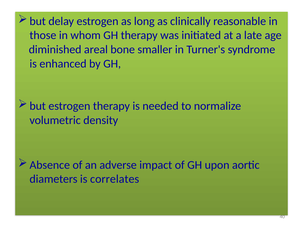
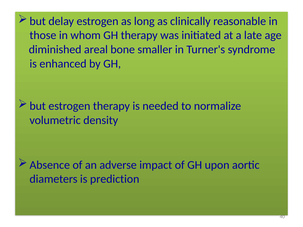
correlates: correlates -> prediction (115, 179)
